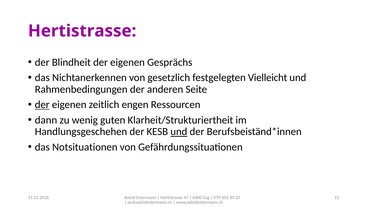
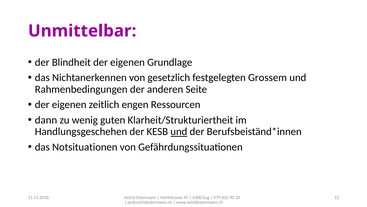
Hertistrasse: Hertistrasse -> Unmittelbar (82, 31)
Gesprächs: Gesprächs -> Grundlage (170, 62)
Vielleicht: Vielleicht -> Grossem (268, 77)
der underline: present -> none (42, 104)
